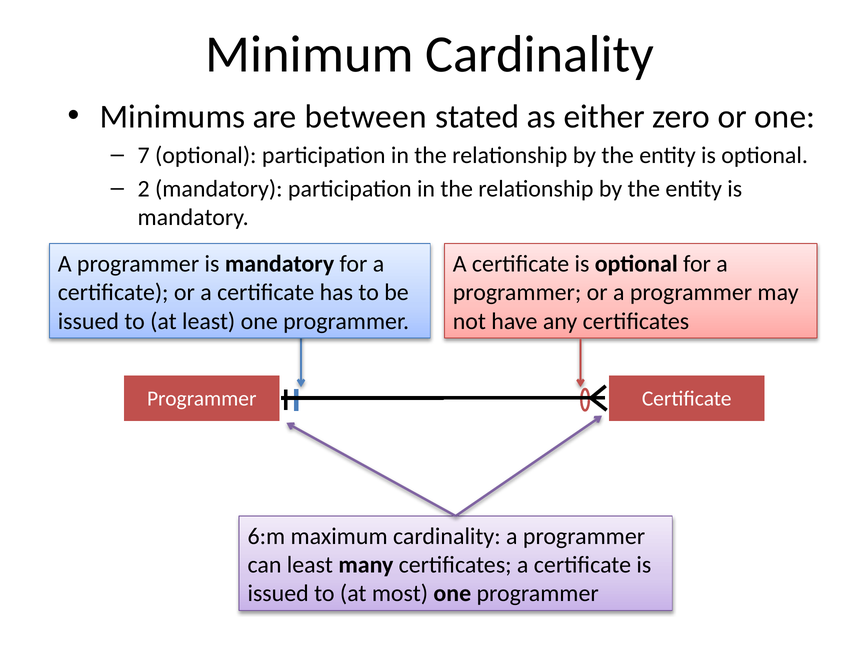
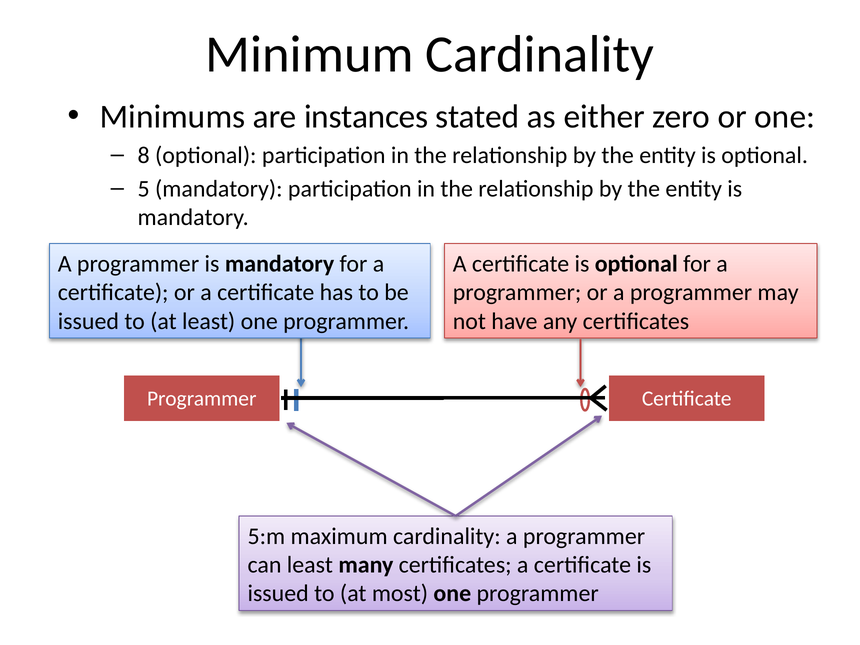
between: between -> instances (366, 117)
7: 7 -> 8 (144, 155)
2: 2 -> 5 (144, 189)
6:m: 6:m -> 5:m (266, 536)
